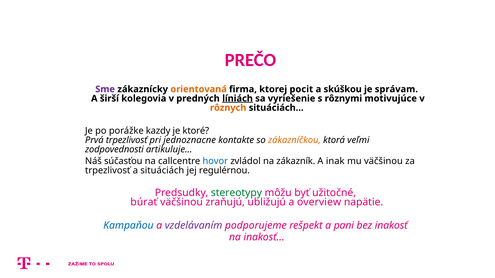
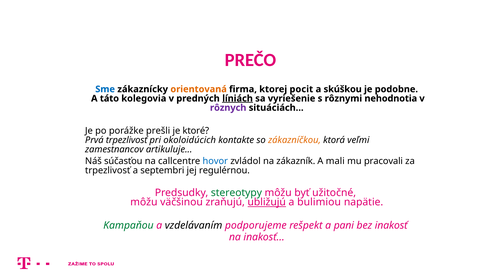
Sme colour: purple -> blue (105, 89)
správam: správam -> podobne (396, 89)
širší: širší -> táto (109, 99)
motivujúce: motivujúce -> nehodnotia (391, 99)
rôznych colour: orange -> purple (228, 108)
kazdy: kazdy -> prešli (158, 131)
jednoznacne: jednoznacne -> okoloidúcich (190, 140)
zodpovednosti: zodpovednosti -> zamestnancov (114, 150)
inak: inak -> mali (335, 161)
mu väčšinou: väčšinou -> pracovali (383, 161)
a situáciách: situáciách -> septembri (162, 171)
búrať: búrať -> môžu (144, 202)
ubližujú underline: none -> present (267, 202)
overview: overview -> bulimiou (319, 202)
Kampaňou colour: blue -> green (128, 226)
vzdelávaním colour: purple -> black (194, 226)
